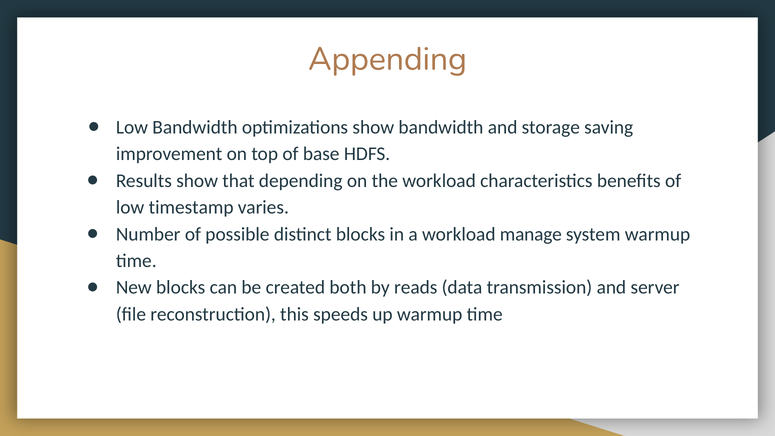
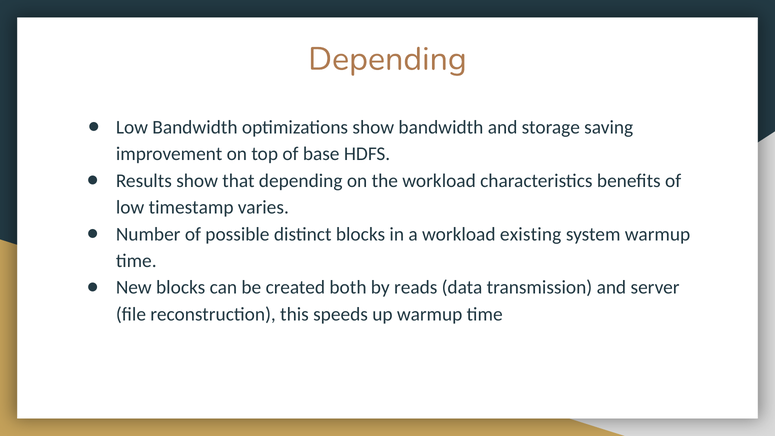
Appending: Appending -> Depending (387, 59)
manage: manage -> existing (531, 234)
